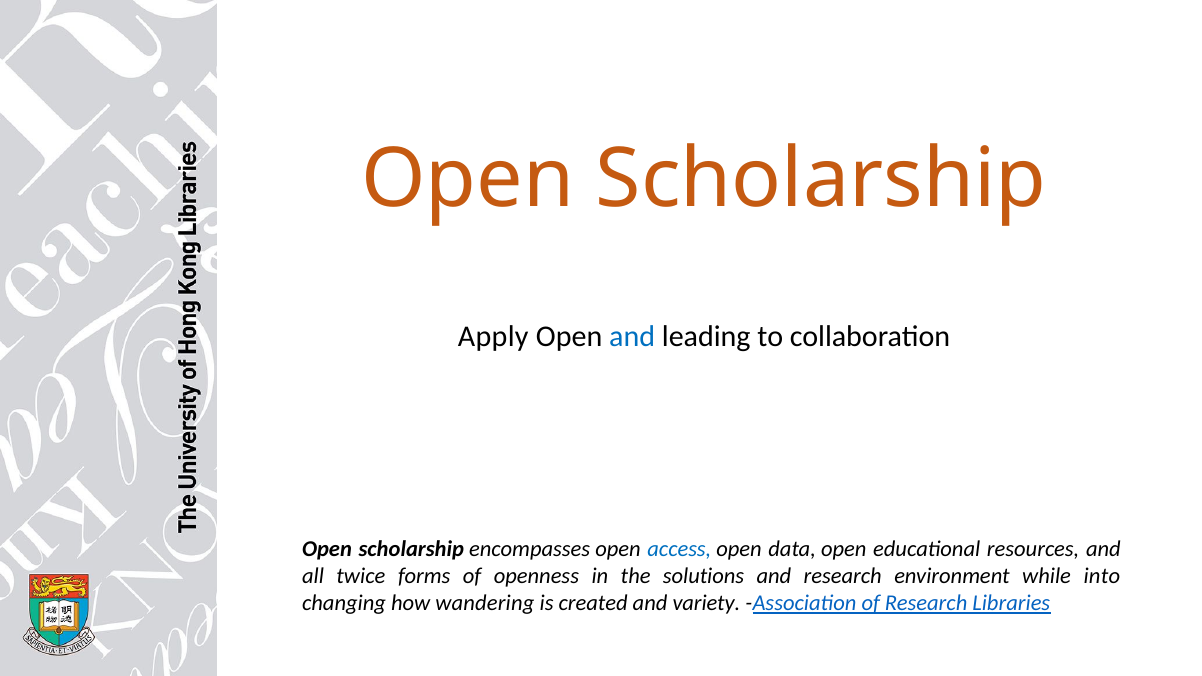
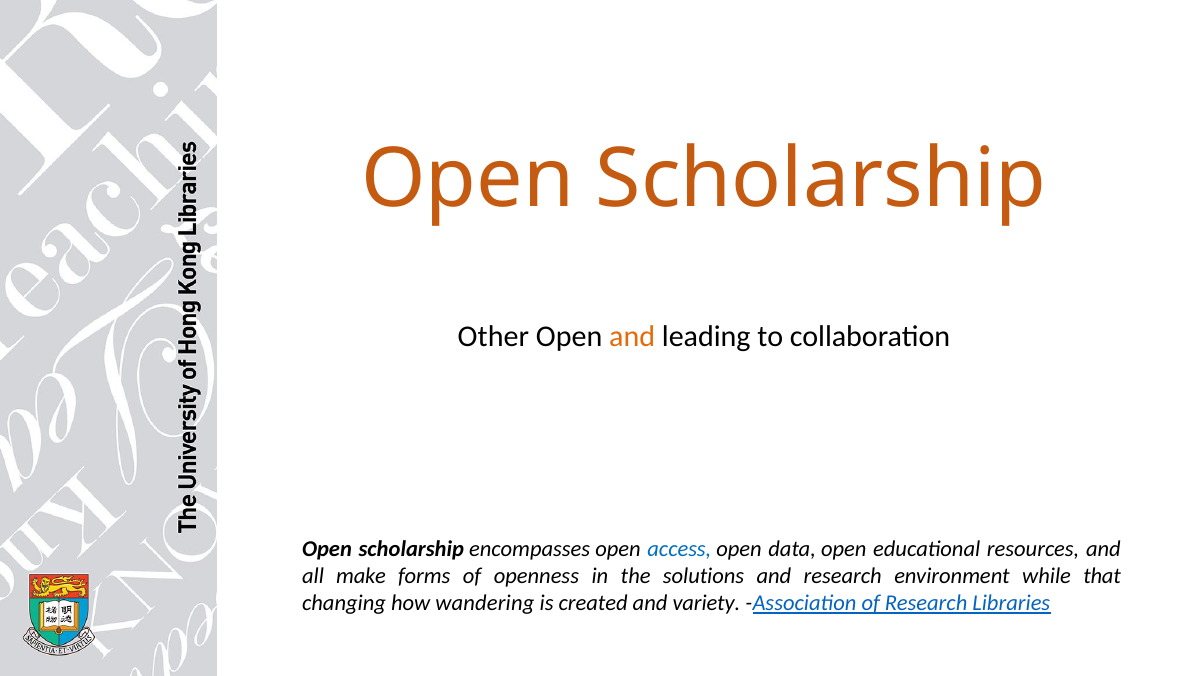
Apply: Apply -> Other (493, 336)
and colour: blue -> orange (632, 336)
twice: twice -> make (361, 576)
into: into -> that (1102, 576)
